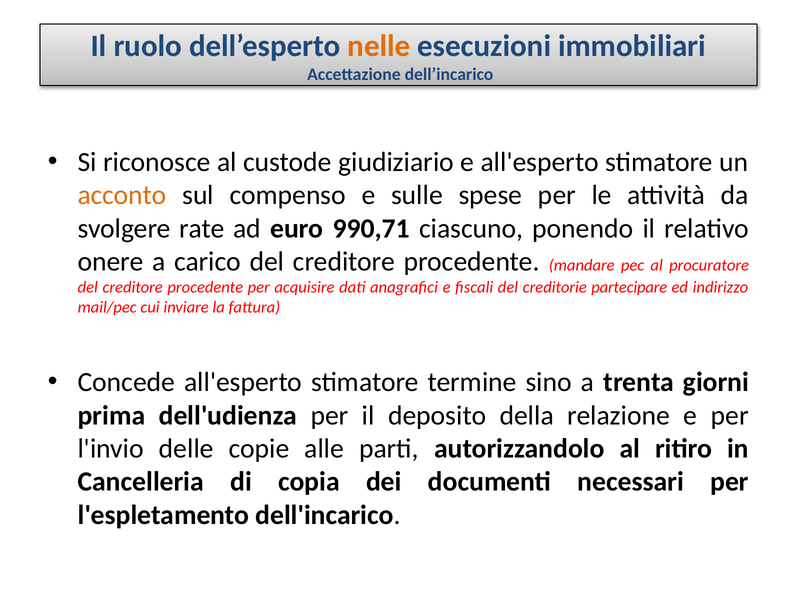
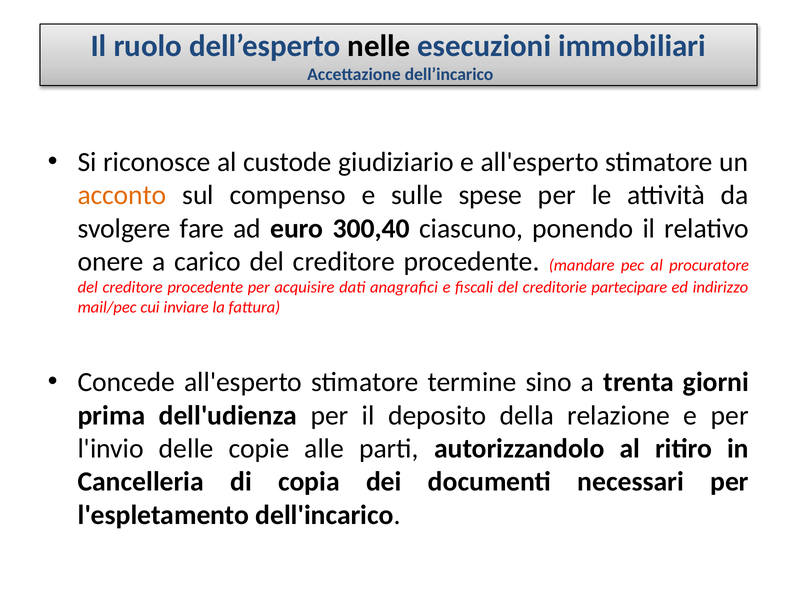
nelle colour: orange -> black (379, 46)
rate: rate -> fare (202, 228)
990,71: 990,71 -> 300,40 (371, 228)
